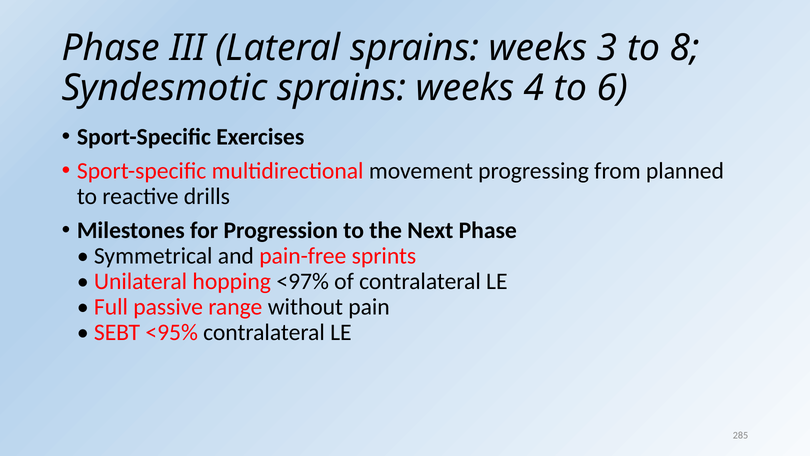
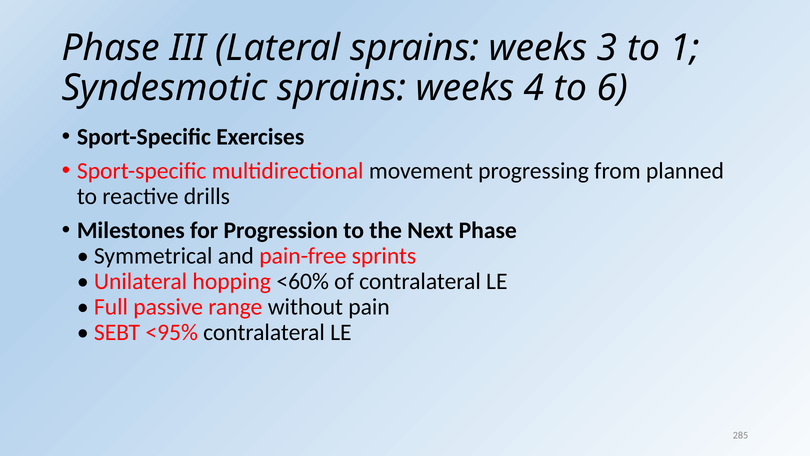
8: 8 -> 1 (685, 48)
<97%: <97% -> <60% (303, 281)
